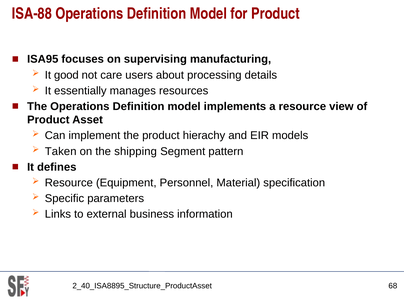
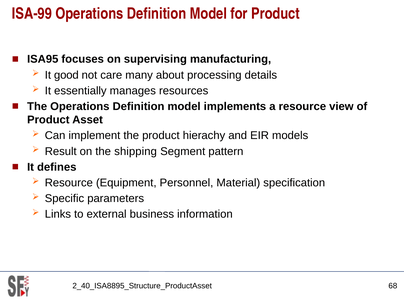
ISA-88: ISA-88 -> ISA-99 (32, 14)
users: users -> many (139, 75)
Taken: Taken -> Result (61, 151)
